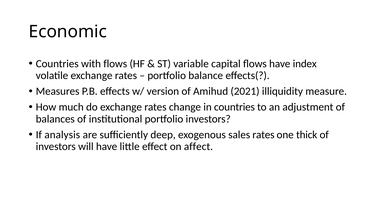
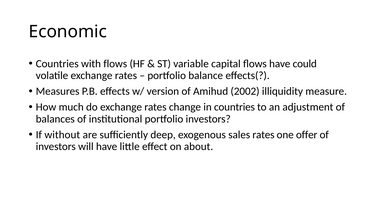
index: index -> could (305, 64)
2021: 2021 -> 2002 (245, 91)
analysis: analysis -> without (62, 135)
thick: thick -> offer (307, 135)
affect: affect -> about (199, 147)
